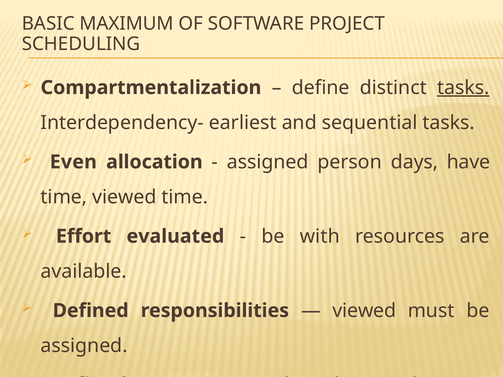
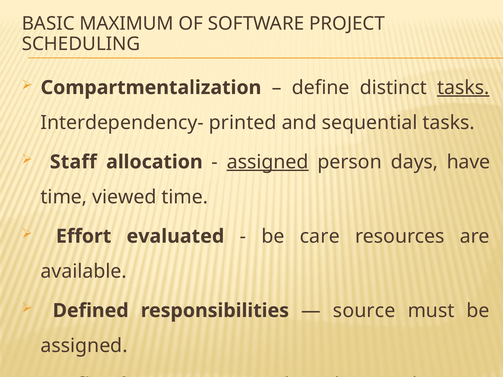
earliest: earliest -> printed (243, 123)
Even: Even -> Staff (73, 162)
assigned underline: none -> present (268, 162)
with: with -> care (320, 236)
viewed: viewed -> source (364, 311)
